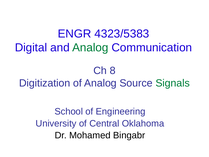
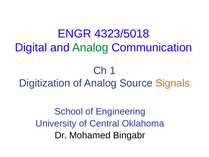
4323/5383: 4323/5383 -> 4323/5018 (122, 34)
8: 8 -> 1 (113, 70)
Signals colour: green -> orange (173, 83)
